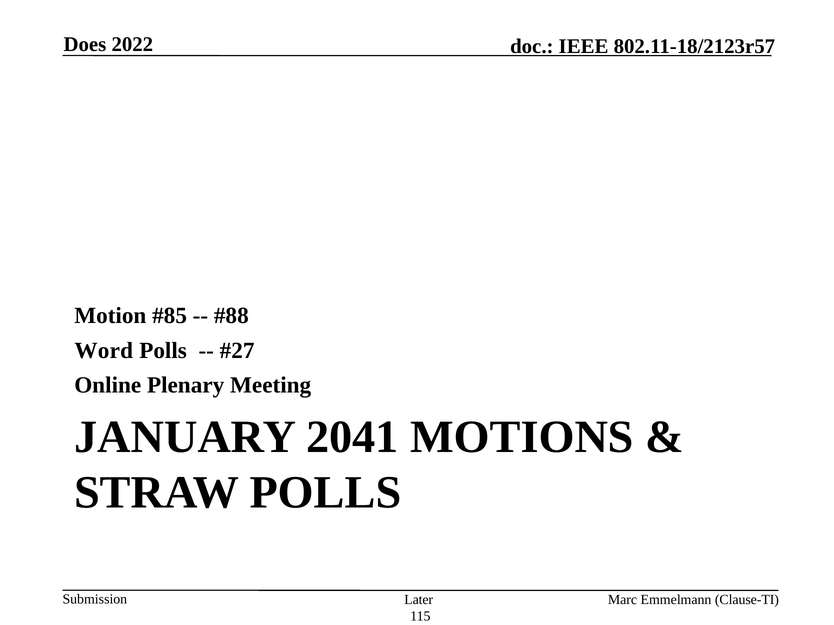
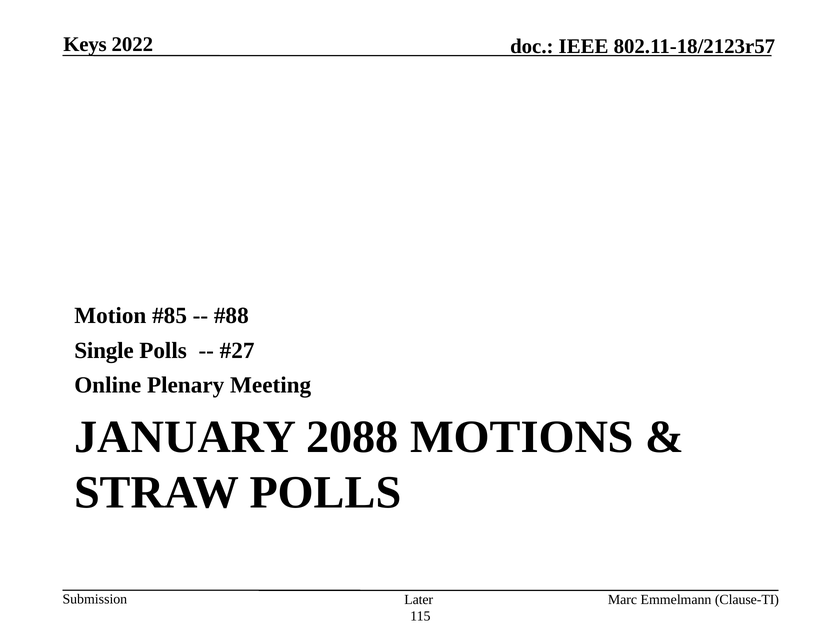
Does: Does -> Keys (85, 44)
Word: Word -> Single (104, 351)
2041: 2041 -> 2088 (352, 437)
